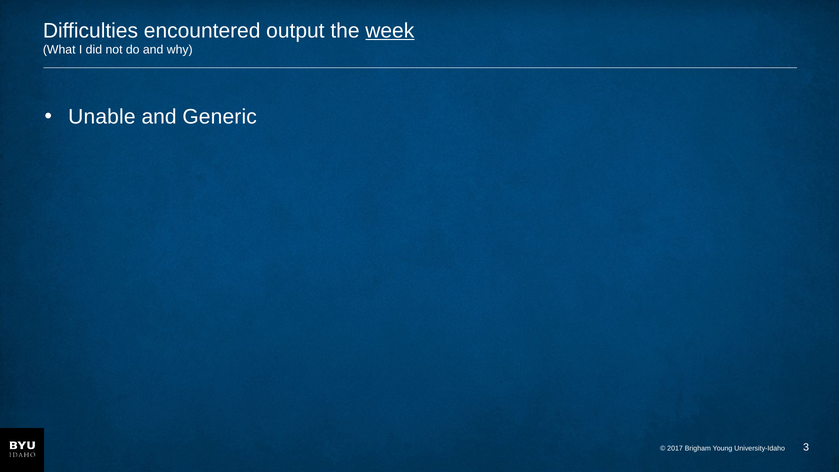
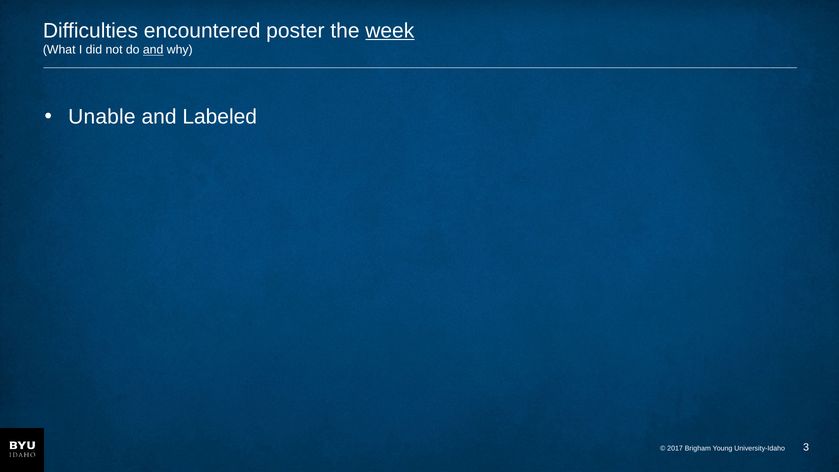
output: output -> poster (295, 31)
and underline: none -> present (153, 50)
Generic: Generic -> Labeled (220, 117)
